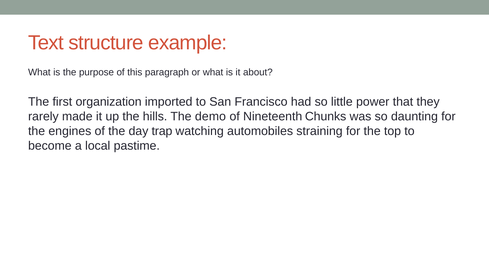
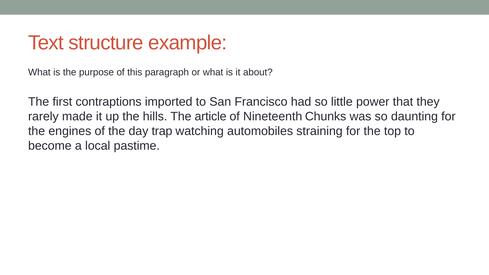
organization: organization -> contraptions (109, 102)
demo: demo -> article (211, 116)
